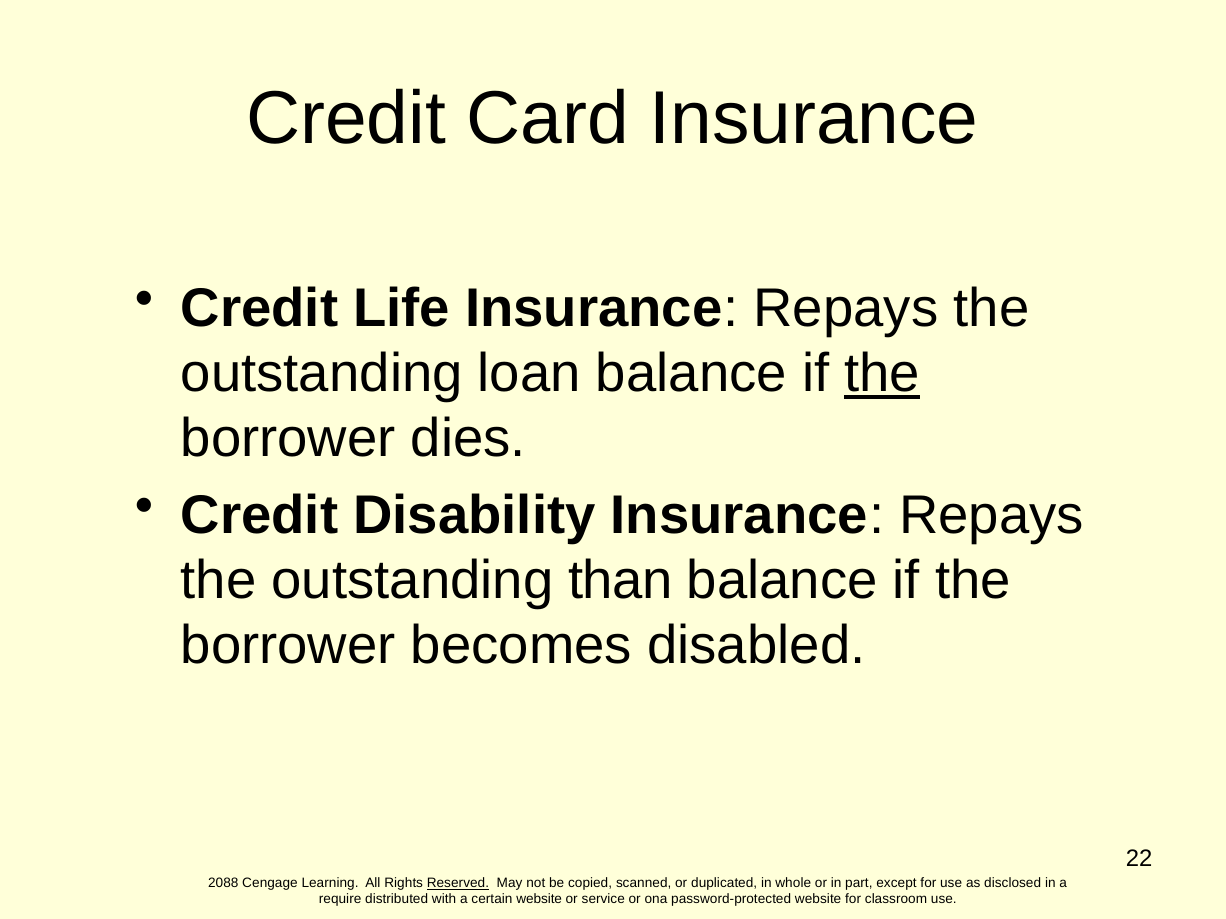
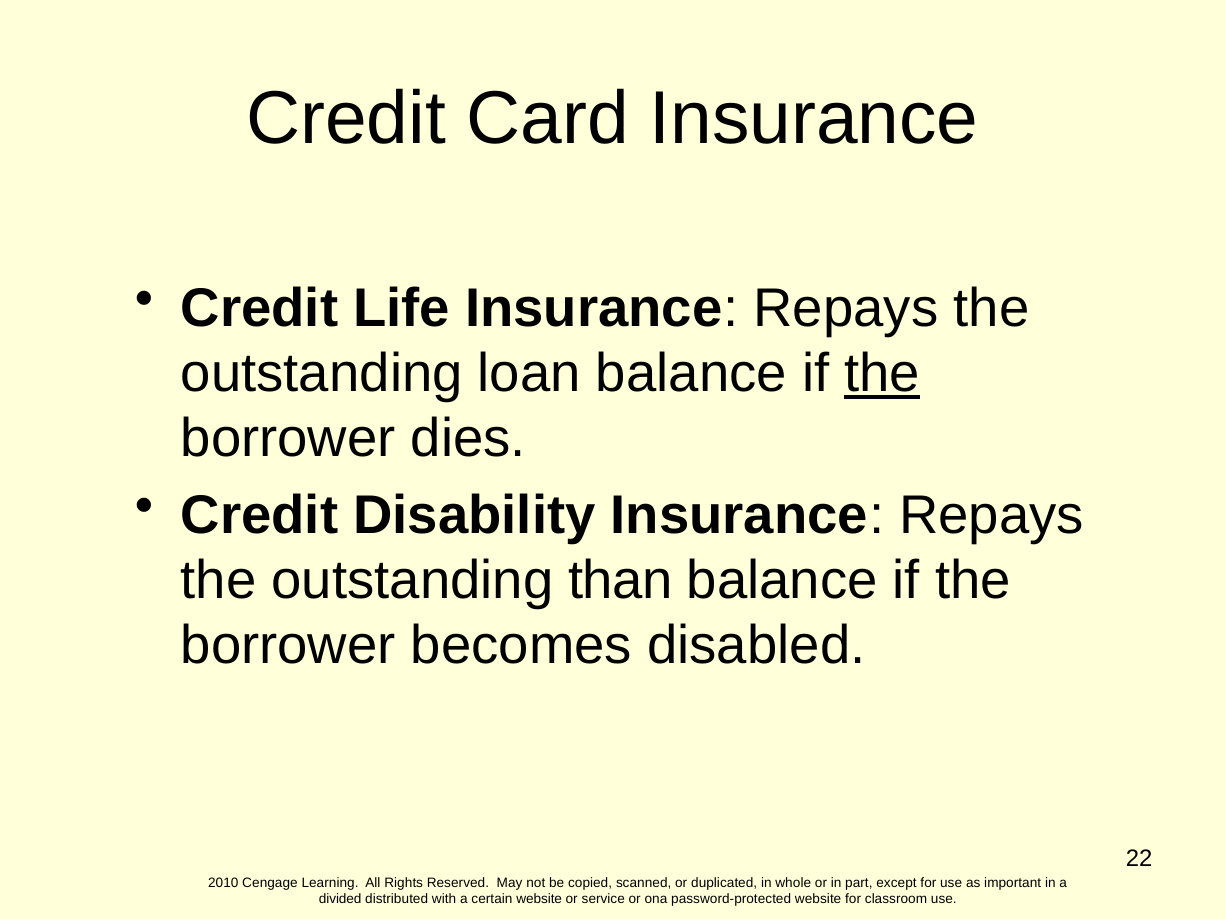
2088: 2088 -> 2010 (223, 884)
Reserved underline: present -> none (458, 884)
disclosed: disclosed -> important (1013, 884)
require: require -> divided (340, 900)
